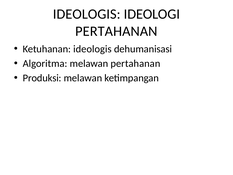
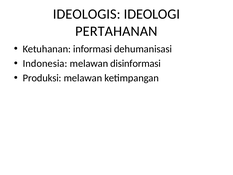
Ketuhanan ideologis: ideologis -> informasi (93, 49)
Algoritma: Algoritma -> Indonesia (45, 63)
melawan pertahanan: pertahanan -> disinformasi (136, 63)
